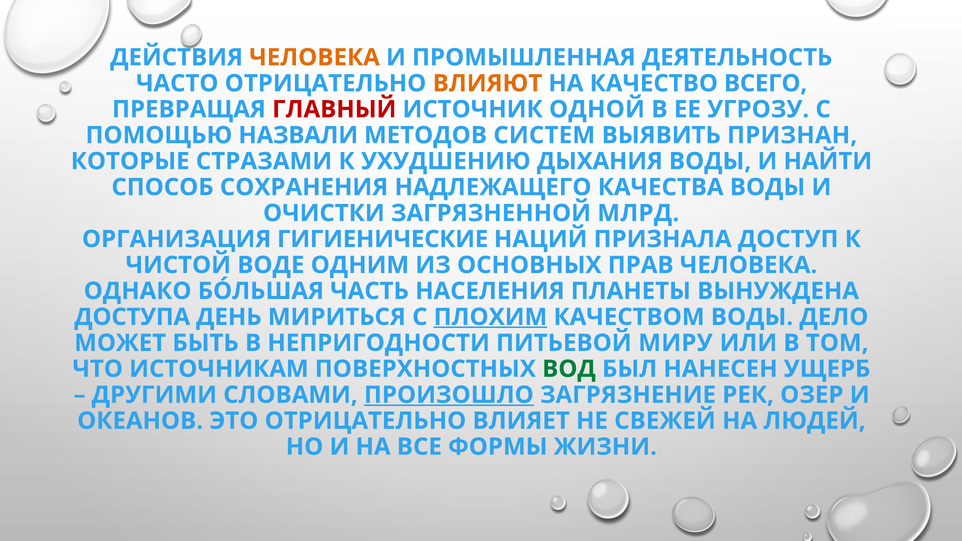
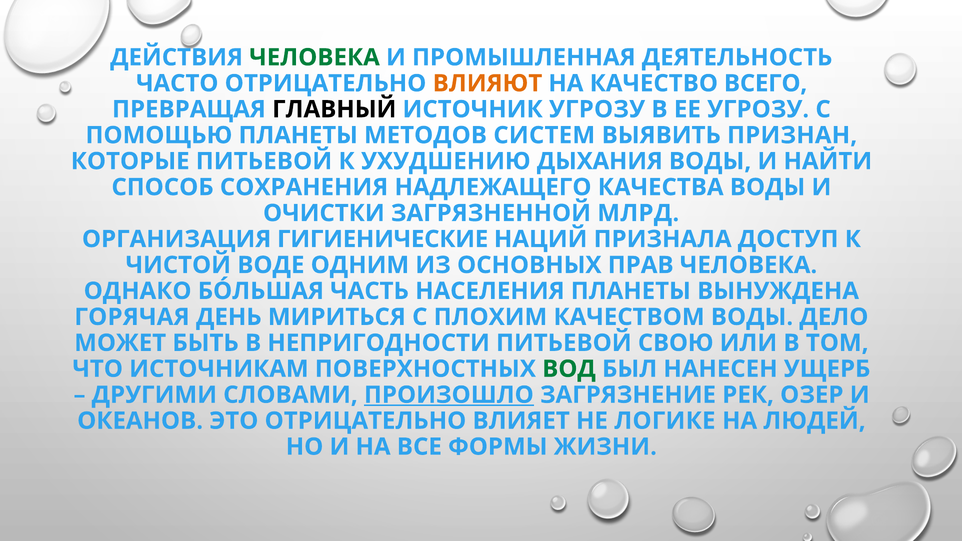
ЧЕЛОВЕКА colour: orange -> green (314, 57)
ГЛАВНЫЙ colour: red -> black (334, 109)
ИСТОЧНИК ОДНОЙ: ОДНОЙ -> УГРОЗУ (597, 109)
ПОМОЩЬЮ НАЗВАЛИ: НАЗВАЛИ -> ПЛАНЕТЫ (298, 135)
КОТОРЫЕ СТРАЗАМИ: СТРАЗАМИ -> ПИТЬЕВОЙ (264, 161)
ДОСТУПА: ДОСТУПА -> ГОРЯЧАЯ (132, 317)
ПЛОХИМ underline: present -> none (490, 317)
МИРУ: МИРУ -> СВОЮ (676, 343)
СВЕЖЕЙ: СВЕЖЕЙ -> ЛОГИКЕ (665, 421)
